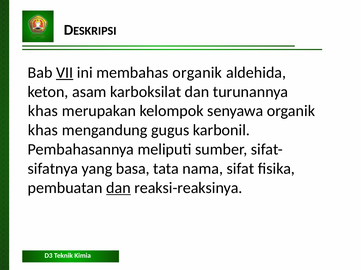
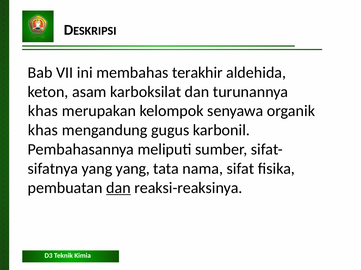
VII underline: present -> none (65, 73)
membahas organik: organik -> terakhir (197, 73)
yang basa: basa -> yang (133, 169)
